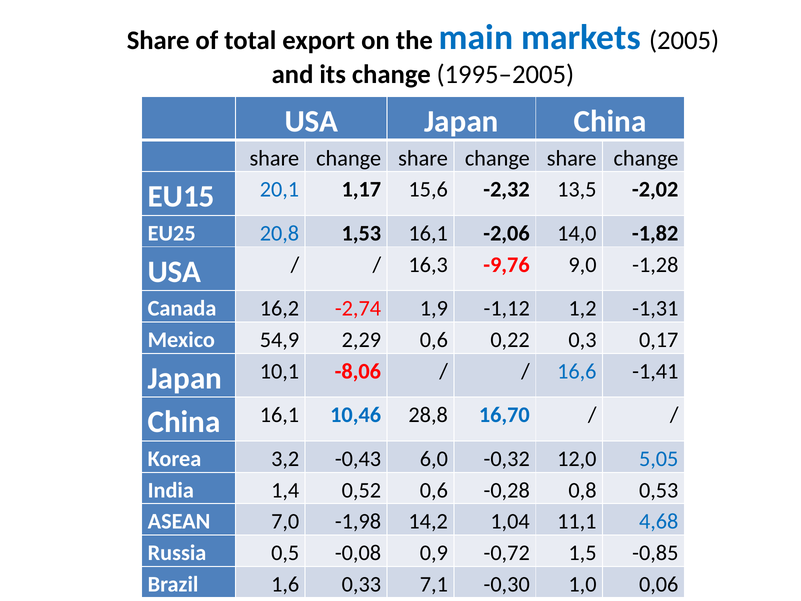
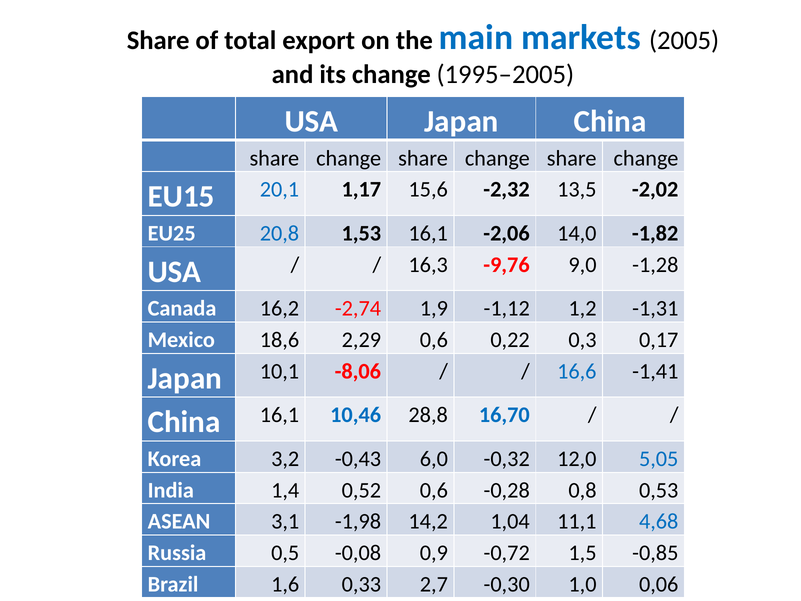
54,9: 54,9 -> 18,6 (279, 340)
7,0: 7,0 -> 3,1 (285, 521)
7,1: 7,1 -> 2,7 (434, 584)
